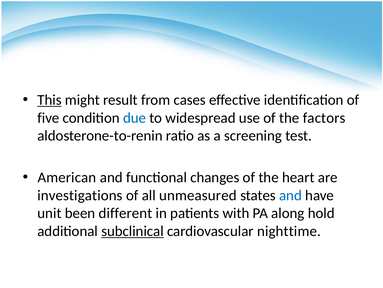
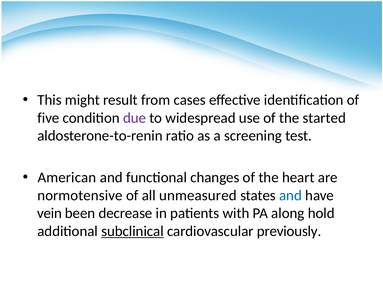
This underline: present -> none (49, 100)
due colour: blue -> purple (135, 118)
factors: factors -> started (324, 118)
investigations: investigations -> normotensive (80, 195)
unit: unit -> vein (50, 213)
different: different -> decrease (126, 213)
nighttime: nighttime -> previously (289, 231)
